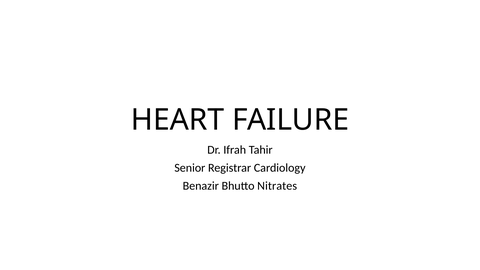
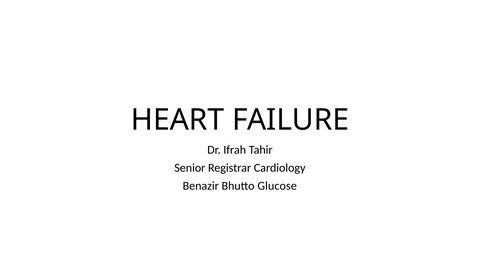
Nitrates: Nitrates -> Glucose (277, 186)
